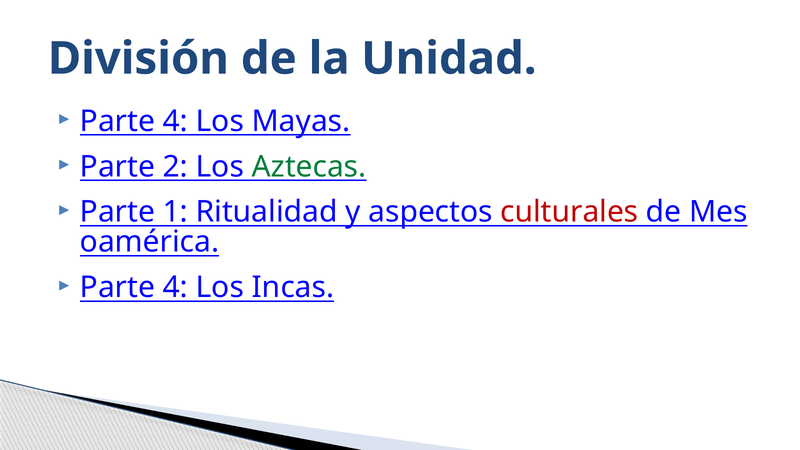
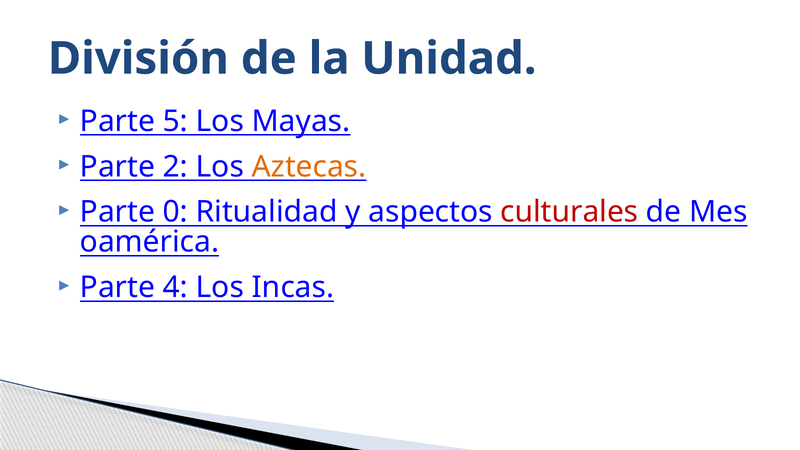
4: 4 -> 5 (175, 121)
Aztecas colour: green -> orange (309, 167)
1: 1 -> 0 (175, 212)
